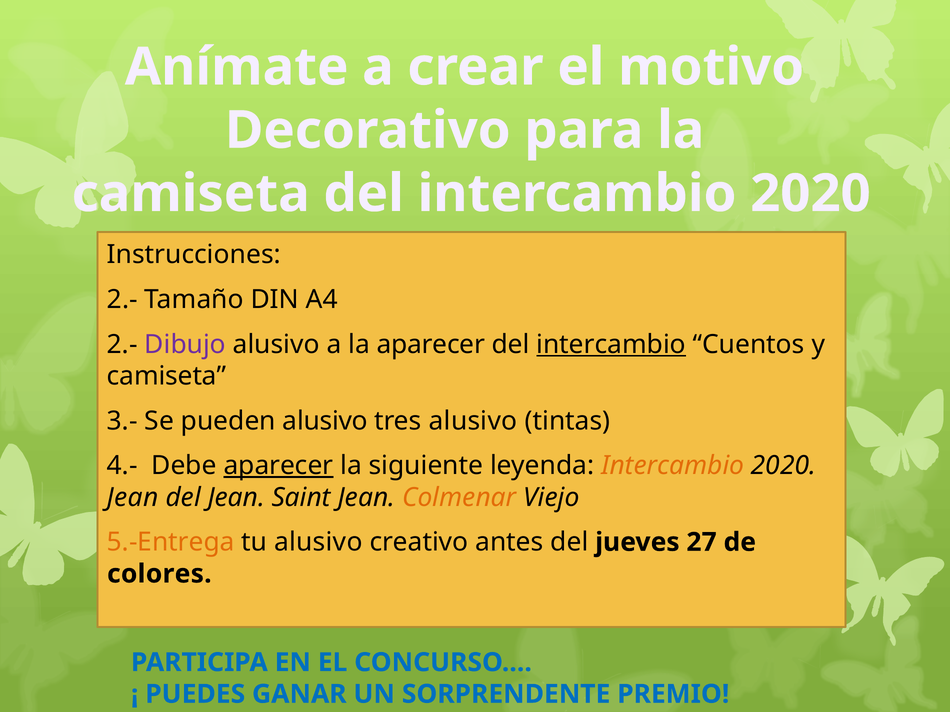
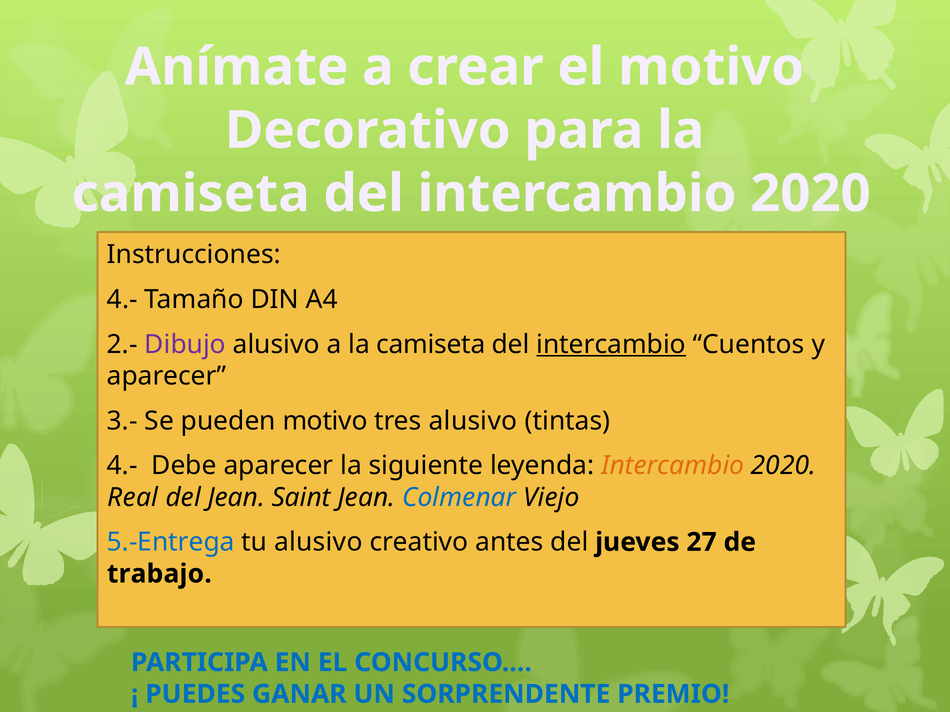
2.-: 2.- -> 4.- (122, 300)
a la aparecer: aparecer -> camiseta (431, 345)
camiseta: camiseta -> aparecer (166, 376)
pueden alusivo: alusivo -> motivo (325, 421)
aparecer underline: present -> none (278, 466)
Jean: Jean -> Real (133, 498)
Colmenar colour: orange -> blue (459, 498)
5.-Entrega colour: orange -> blue (171, 543)
colores: colores -> trabajo (159, 574)
